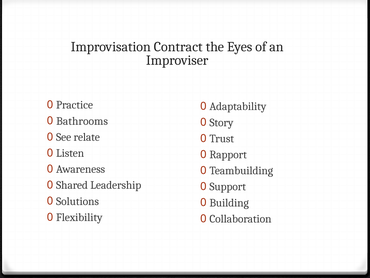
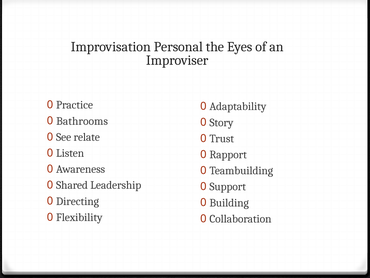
Contract: Contract -> Personal (178, 47)
Solutions: Solutions -> Directing (78, 201)
